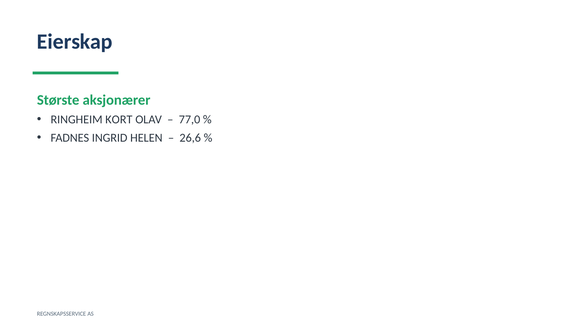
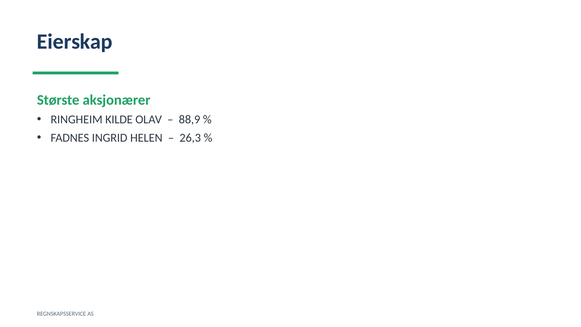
KORT: KORT -> KILDE (119, 119)
77,0: 77,0 -> 88,9 (190, 119)
26,6: 26,6 -> 26,3 (190, 138)
